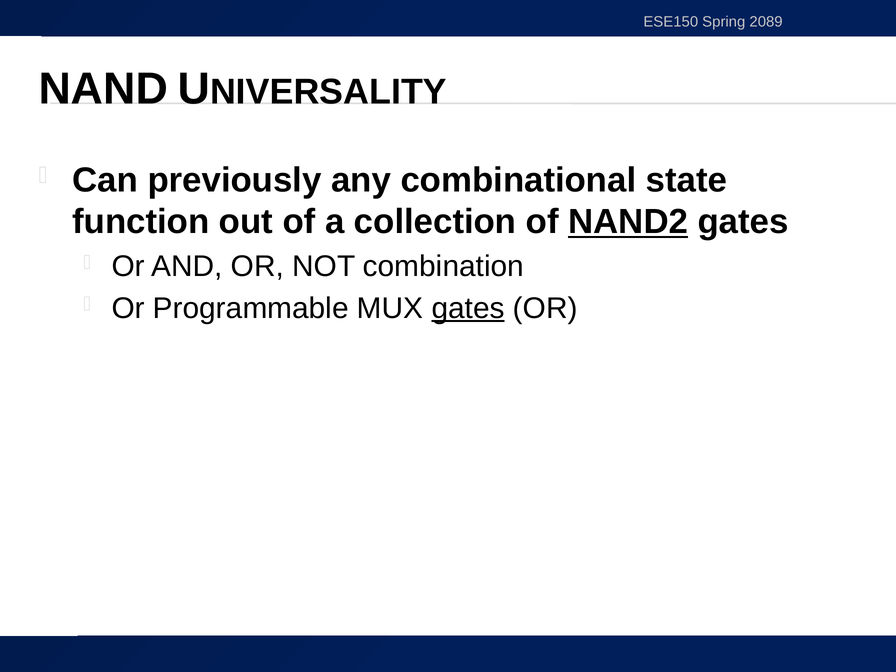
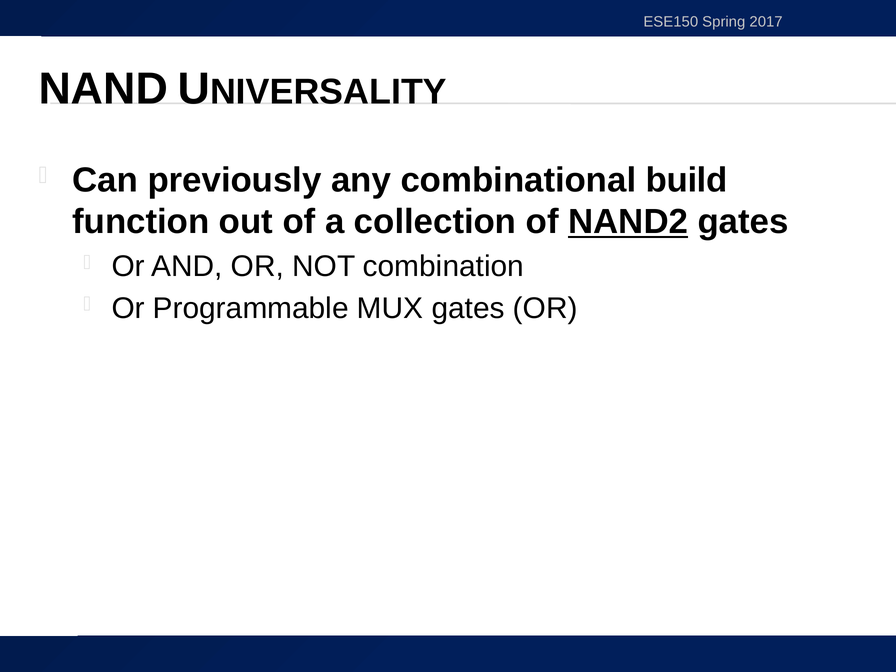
2089: 2089 -> 2017 (766, 22)
state: state -> build (687, 180)
gates underline: present -> none (468, 308)
